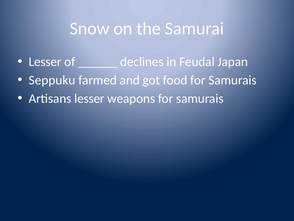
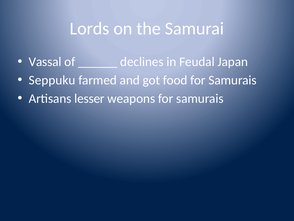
Snow: Snow -> Lords (90, 28)
Lesser: Lesser -> Vassal (45, 62)
